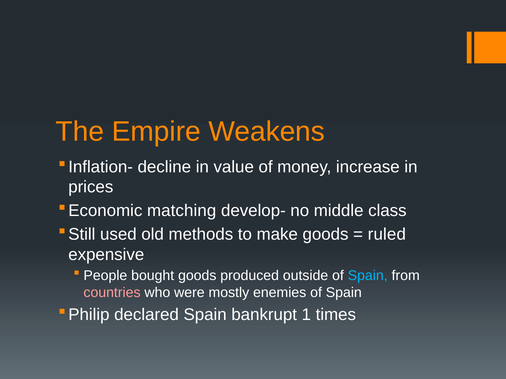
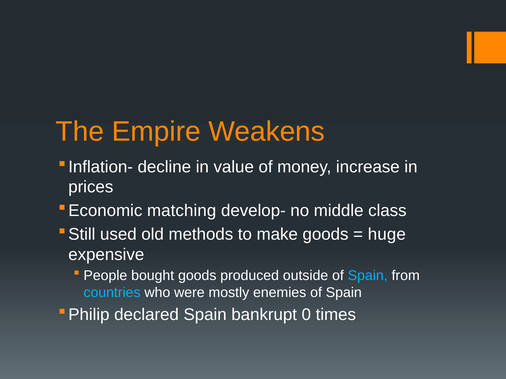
ruled: ruled -> huge (387, 235)
countries colour: pink -> light blue (112, 293)
1: 1 -> 0 (306, 315)
